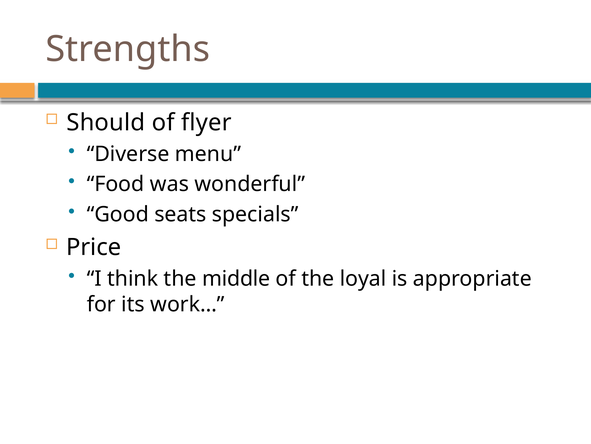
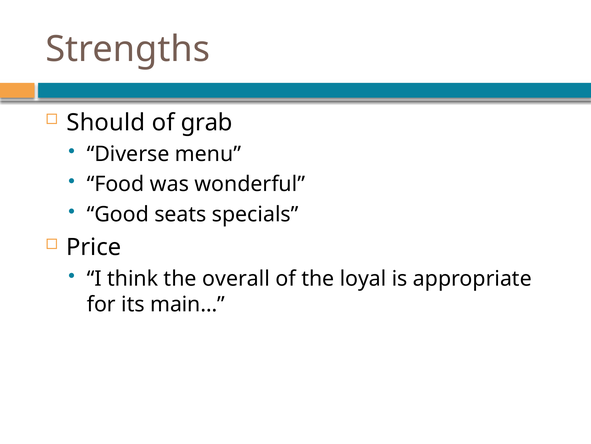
flyer: flyer -> grab (207, 122)
middle: middle -> overall (236, 278)
work…: work… -> main… (188, 304)
